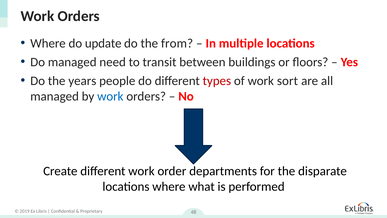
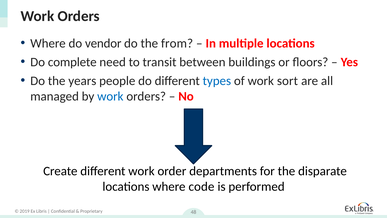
update: update -> vendor (103, 43)
Do managed: managed -> complete (72, 62)
types colour: red -> blue (217, 81)
what: what -> code (201, 186)
